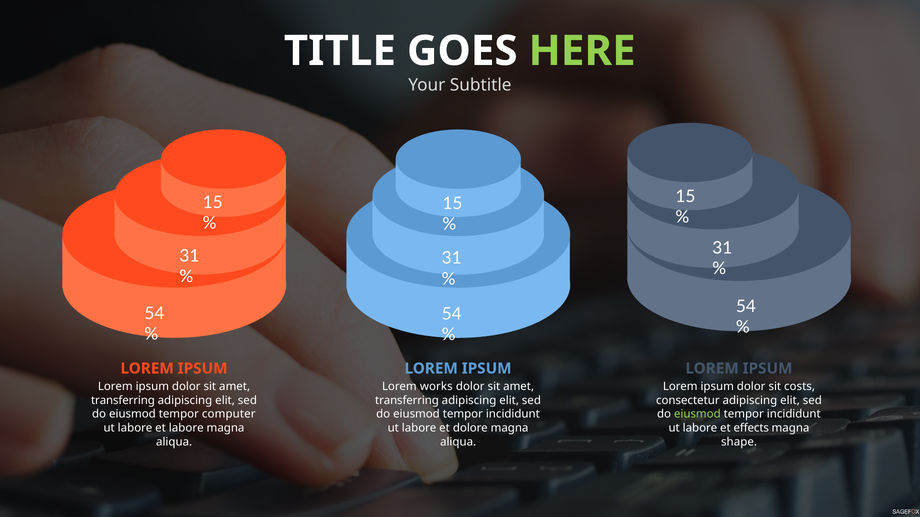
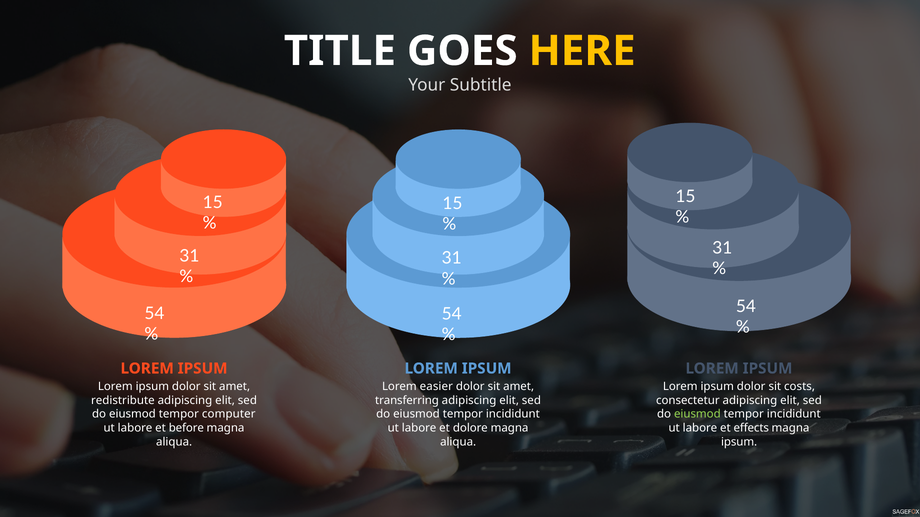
HERE colour: light green -> yellow (582, 51)
works: works -> easier (436, 387)
transferring: transferring -> redistribute (123, 401)
et labore: labore -> before (186, 428)
shape: shape -> ipsum (739, 442)
